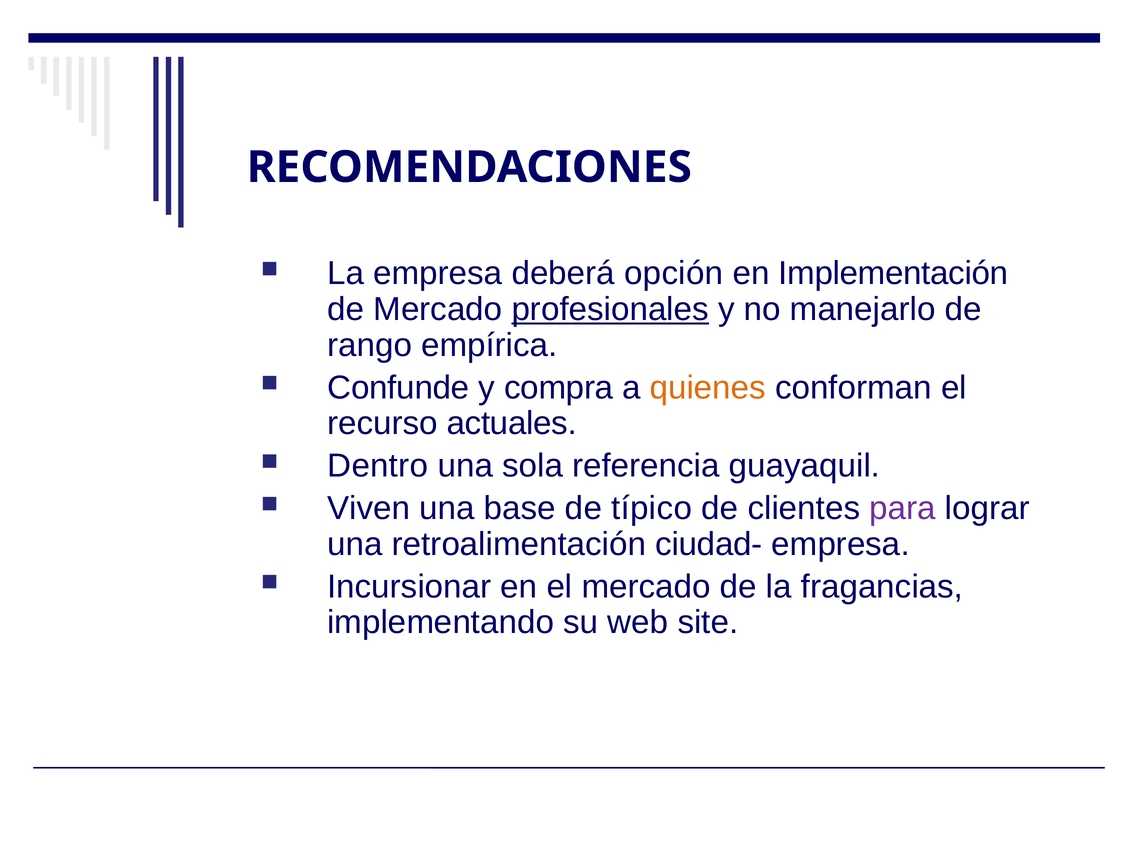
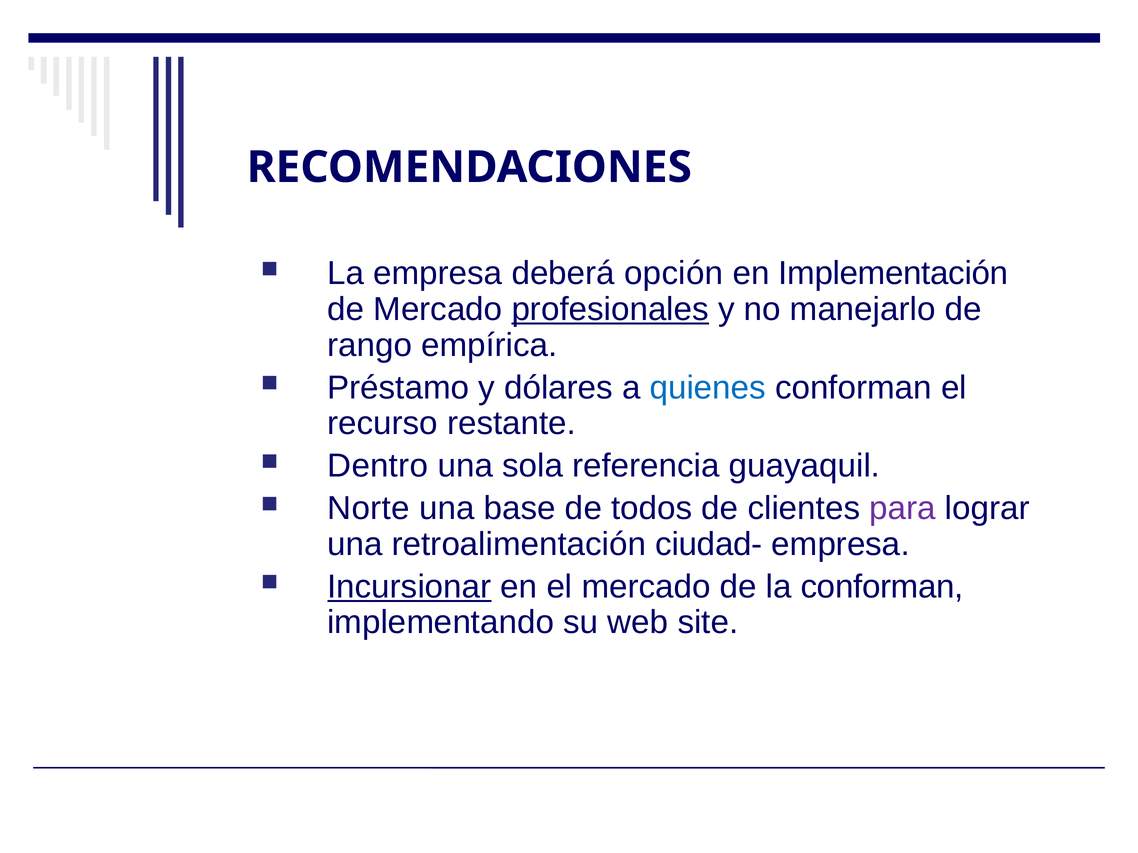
Confunde: Confunde -> Préstamo (398, 388)
compra: compra -> dólares (559, 388)
quienes colour: orange -> blue (708, 388)
actuales: actuales -> restante (512, 424)
Viven: Viven -> Norte (369, 509)
típico: típico -> todos (652, 509)
Incursionar underline: none -> present (409, 587)
la fragancias: fragancias -> conforman (882, 587)
